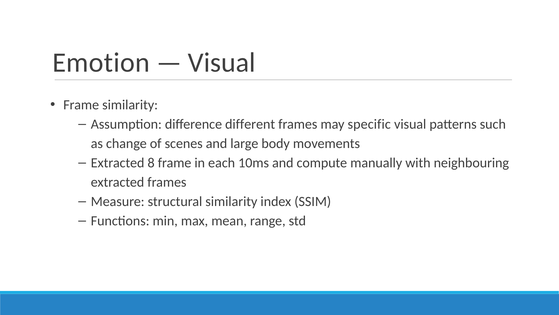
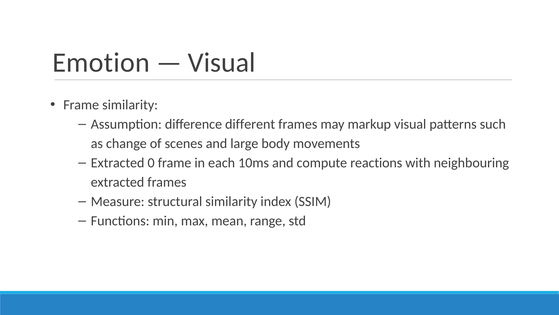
specific: specific -> markup (369, 124)
8: 8 -> 0 (151, 163)
manually: manually -> reactions (376, 163)
